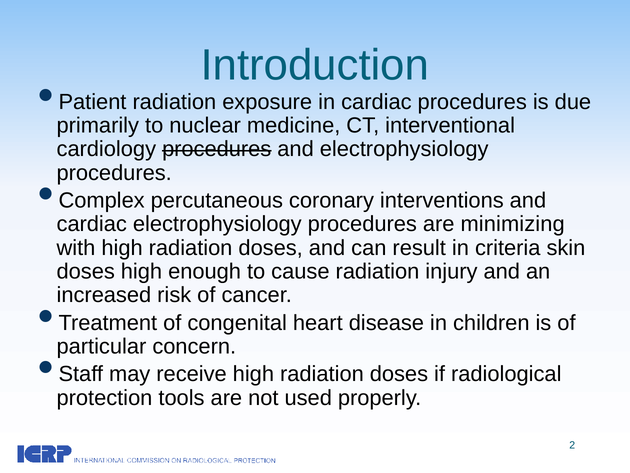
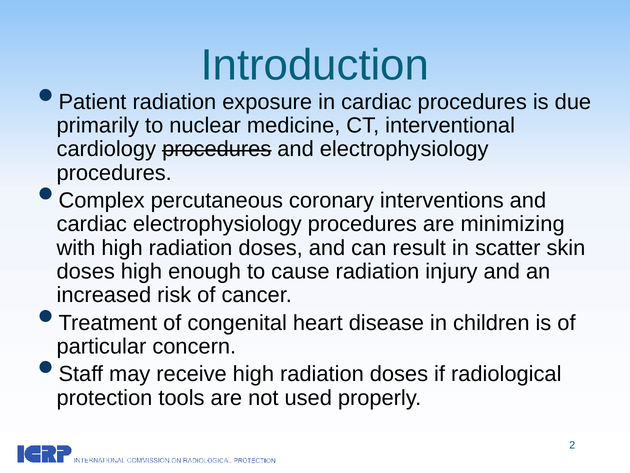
criteria: criteria -> scatter (508, 248)
